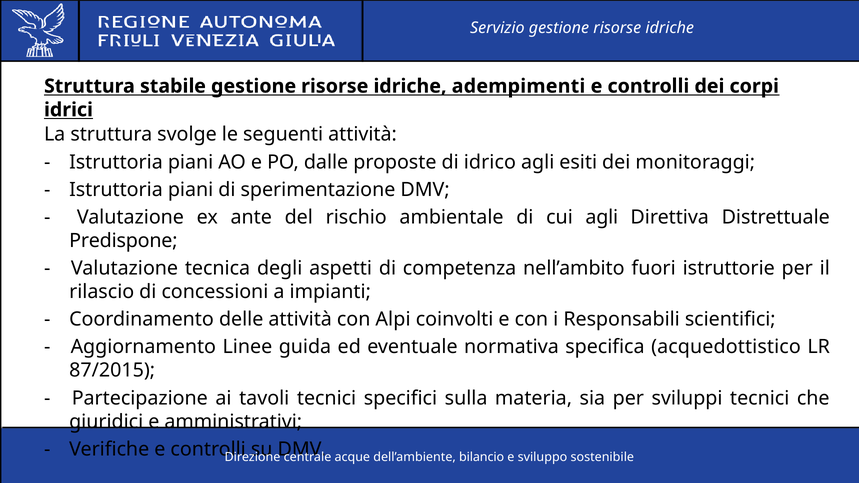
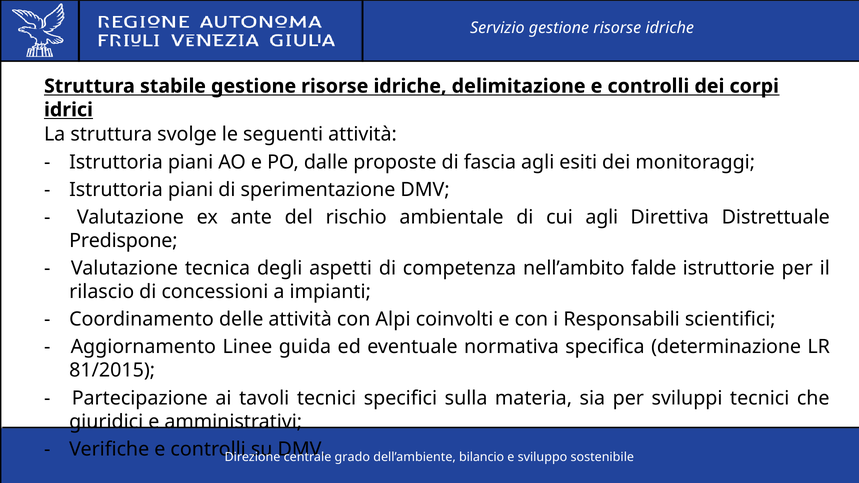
adempimenti: adempimenti -> delimitazione (519, 86)
idrico: idrico -> fascia (490, 162)
fuori: fuori -> falde (654, 268)
acquedottistico: acquedottistico -> determinazione (726, 347)
87/2015: 87/2015 -> 81/2015 (112, 371)
acque: acque -> grado (352, 457)
